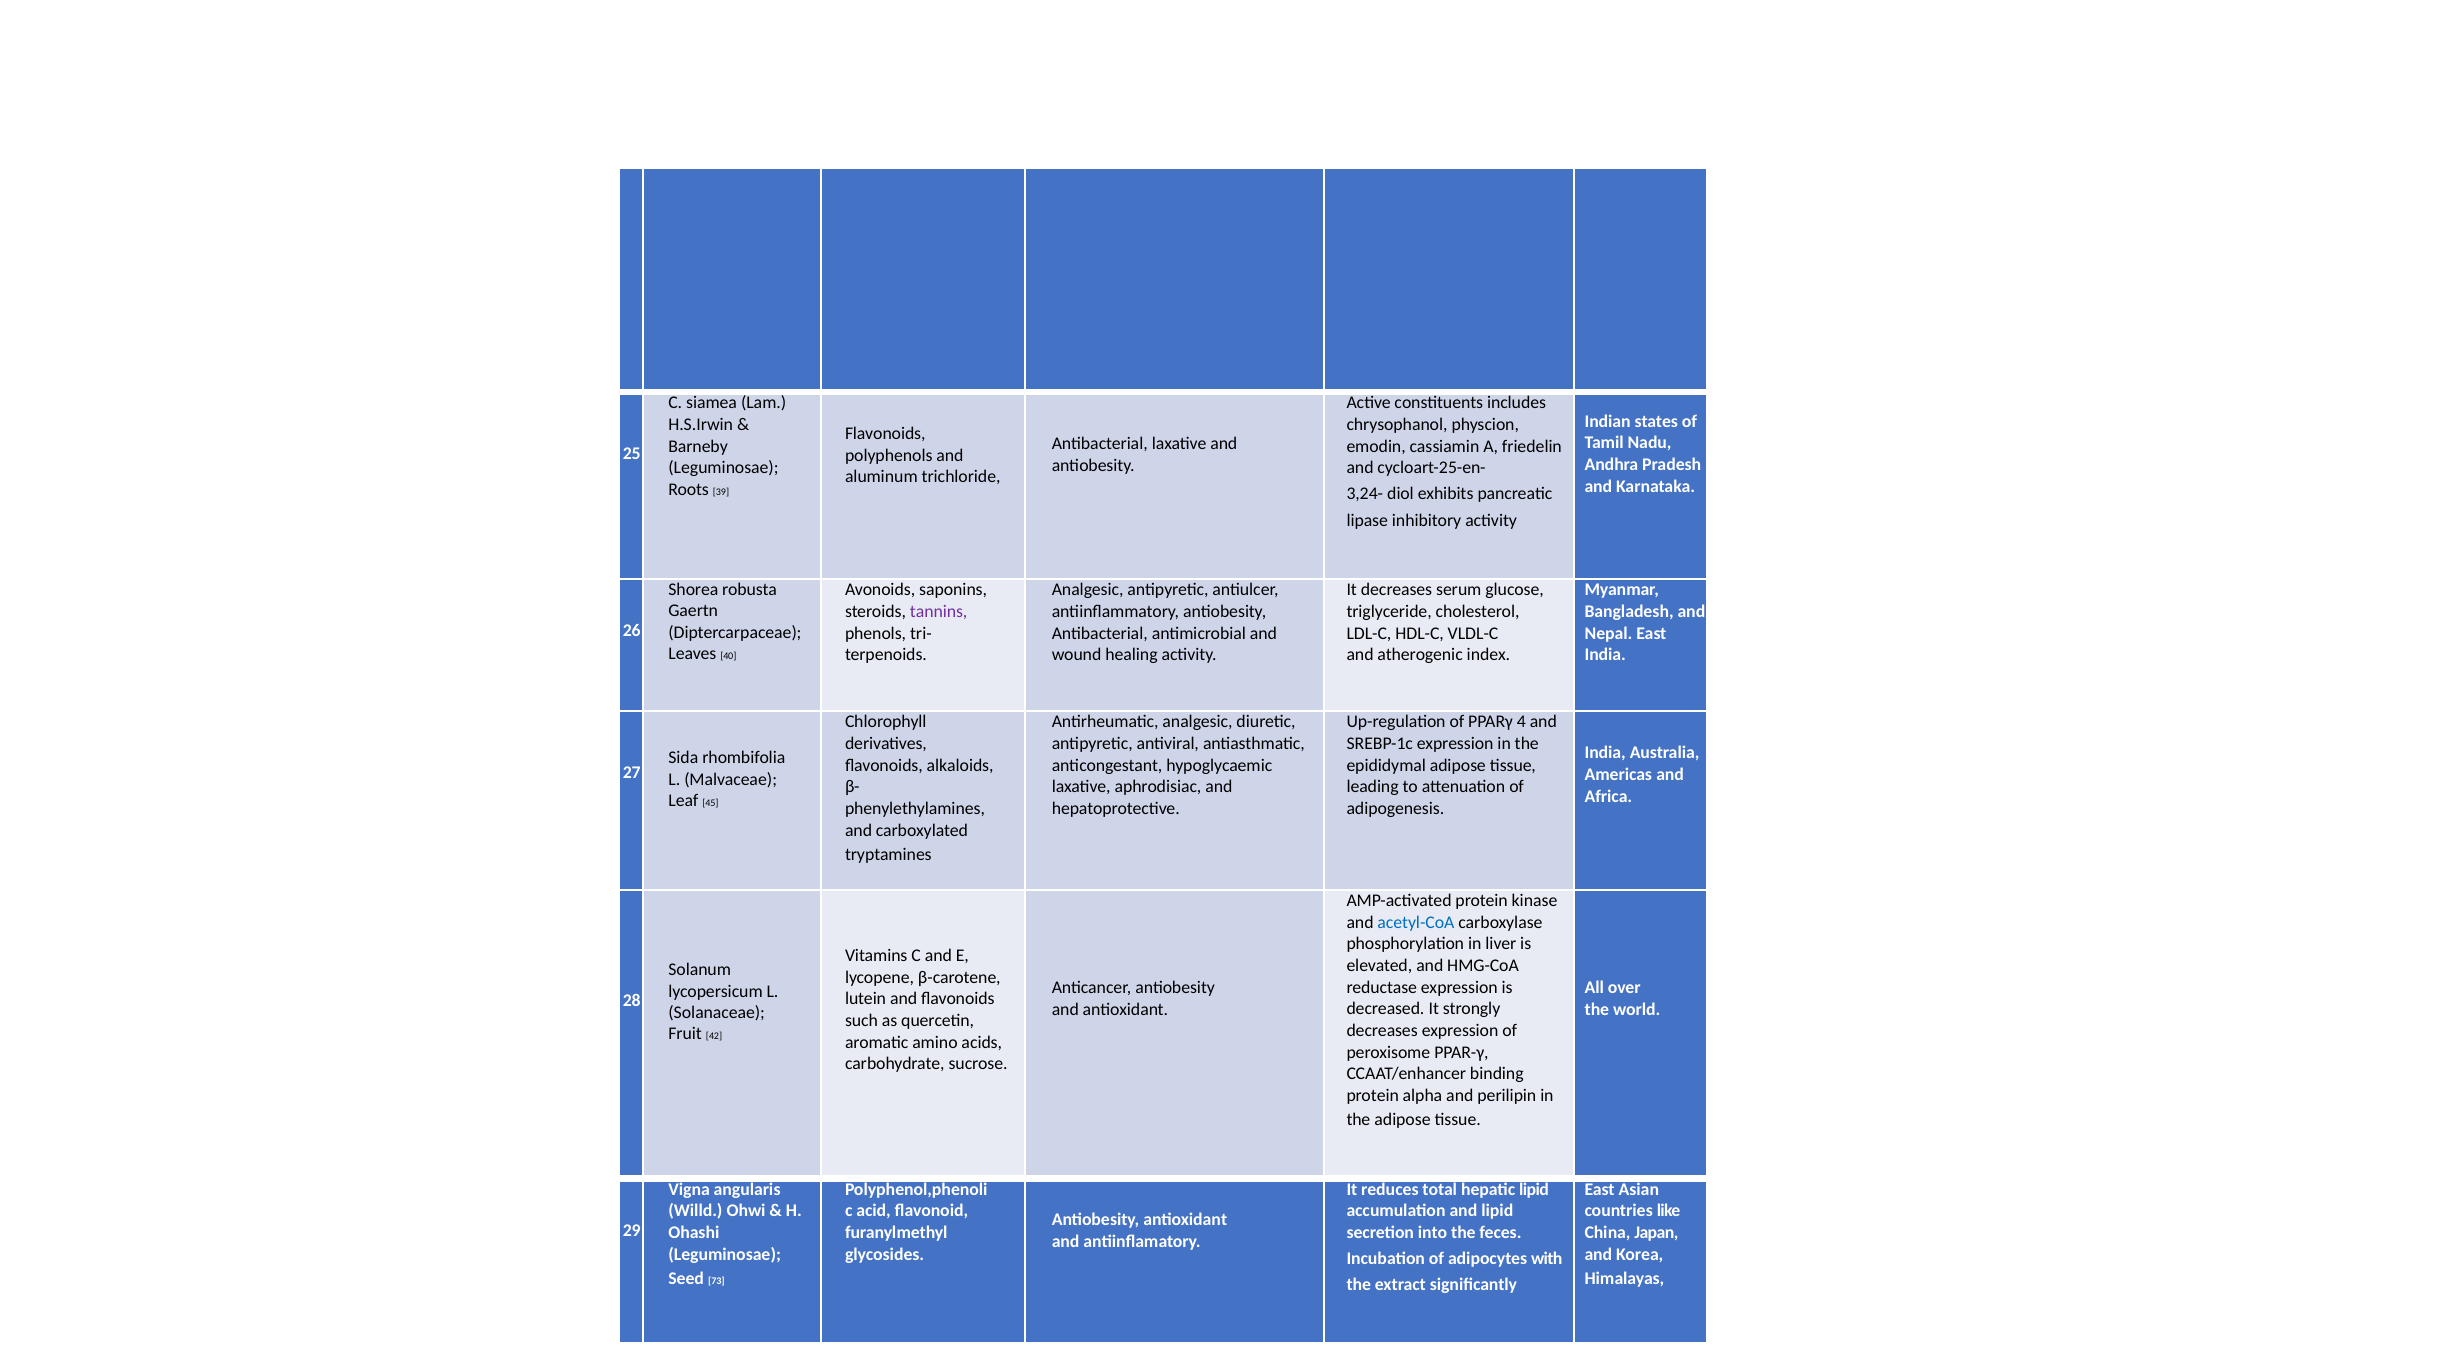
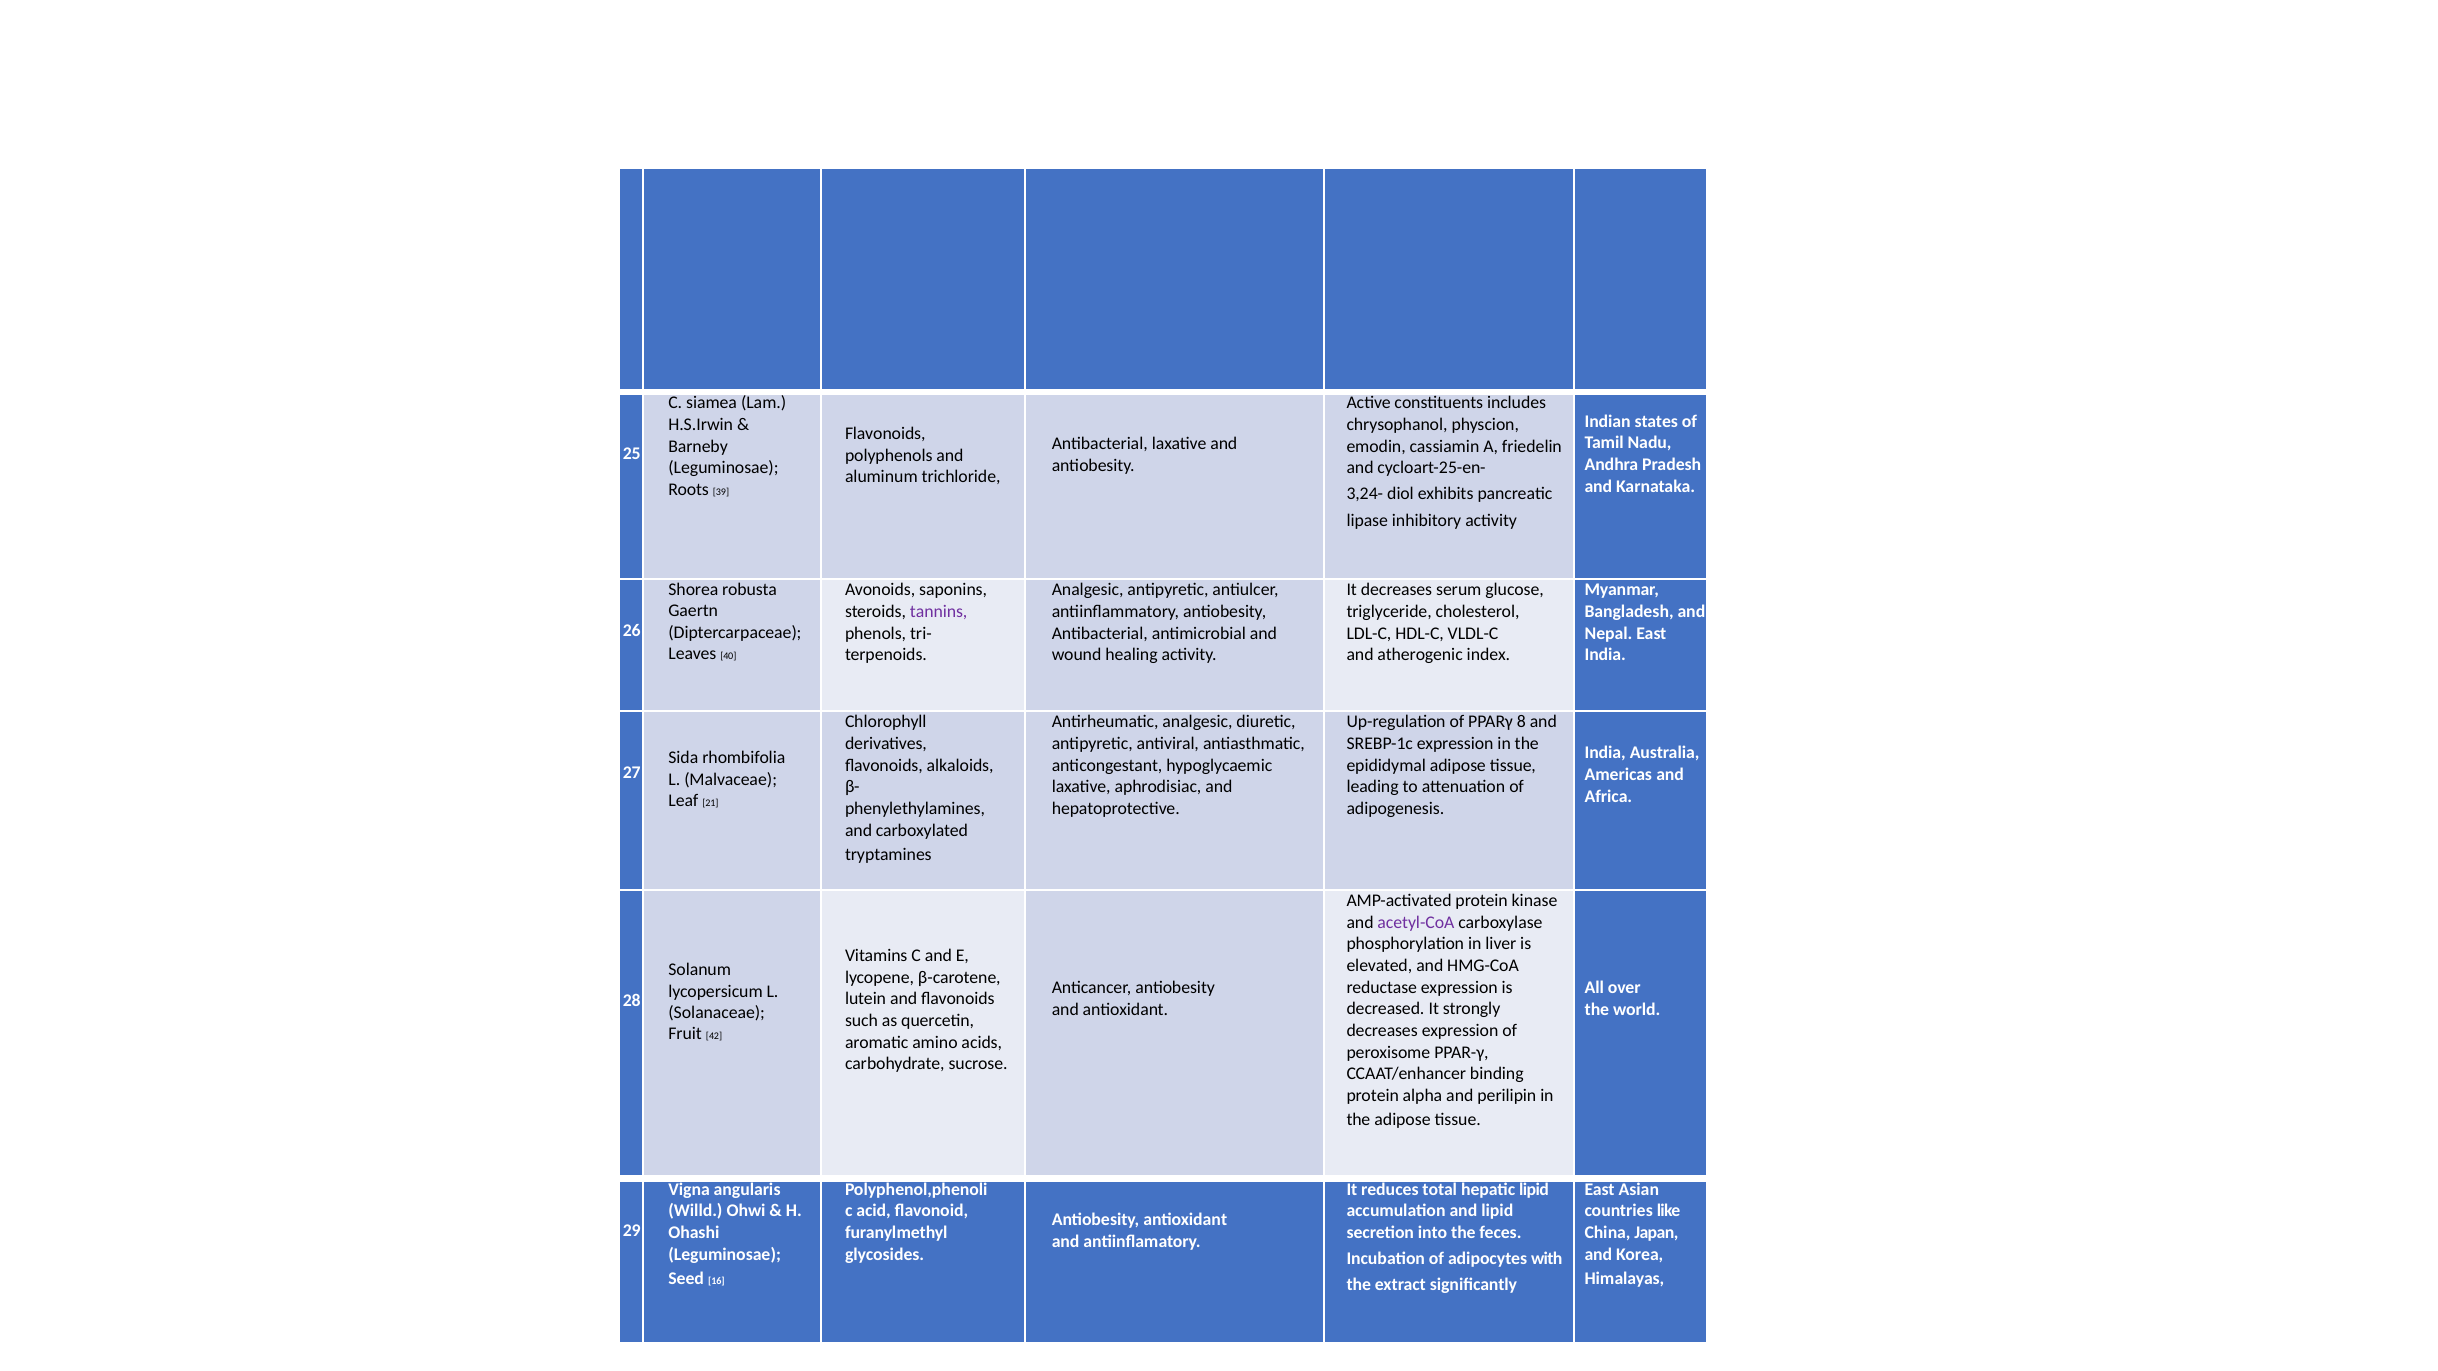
4: 4 -> 8 (1521, 722)
45: 45 -> 21 (710, 803)
acetyl-CoA colour: blue -> purple (1416, 922)
73: 73 -> 16 (716, 1282)
